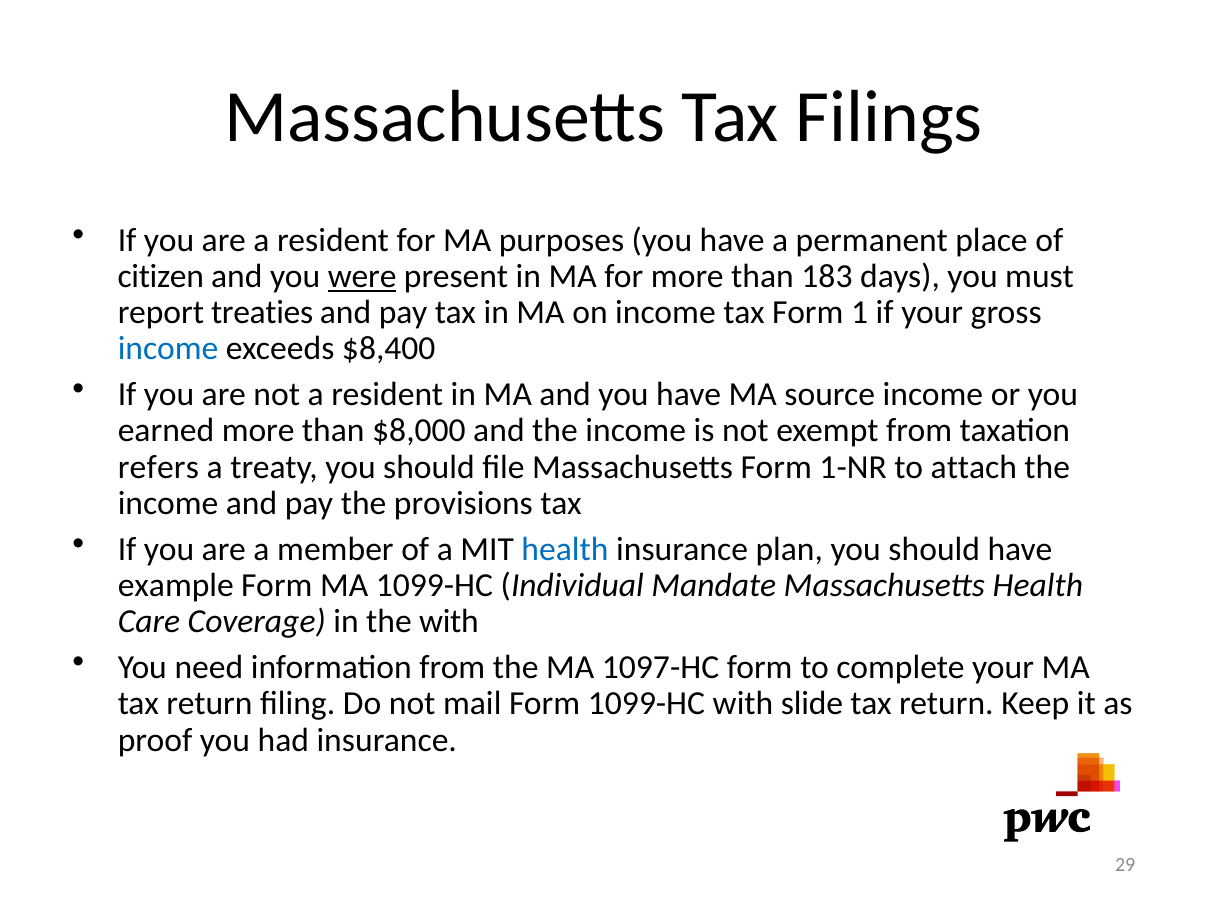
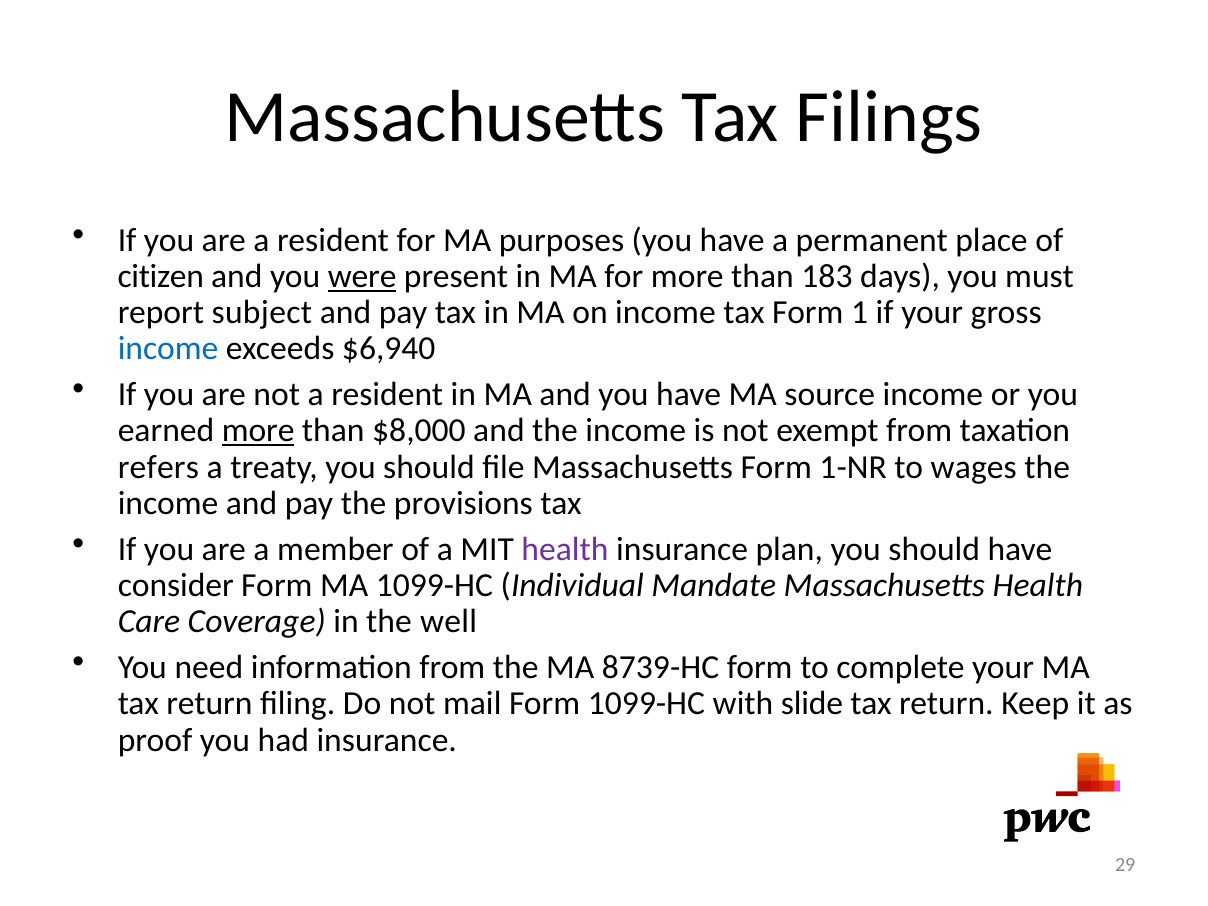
treaties: treaties -> subject (262, 312)
$8,400: $8,400 -> $6,940 (389, 349)
more underline: none -> present (258, 431)
attach: attach -> wages (974, 467)
health colour: blue -> purple (565, 549)
example: example -> consider (176, 585)
the with: with -> well (449, 622)
1097-HC: 1097-HC -> 8739-HC (661, 668)
